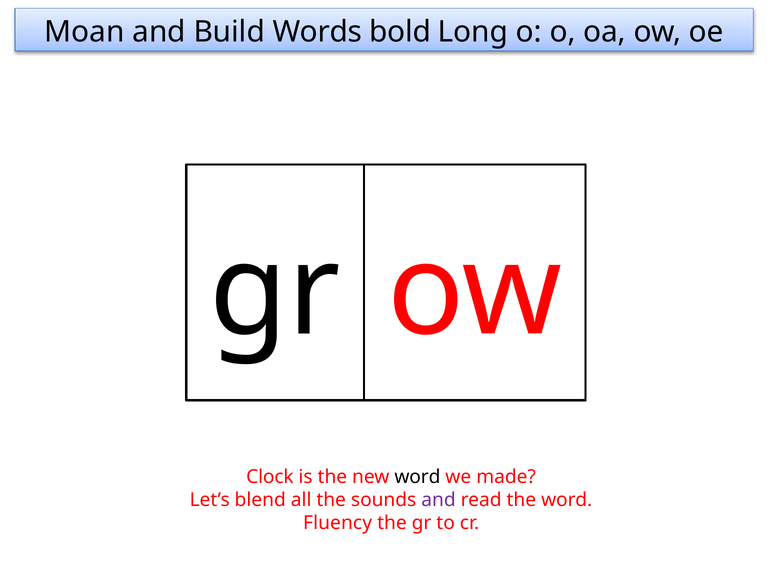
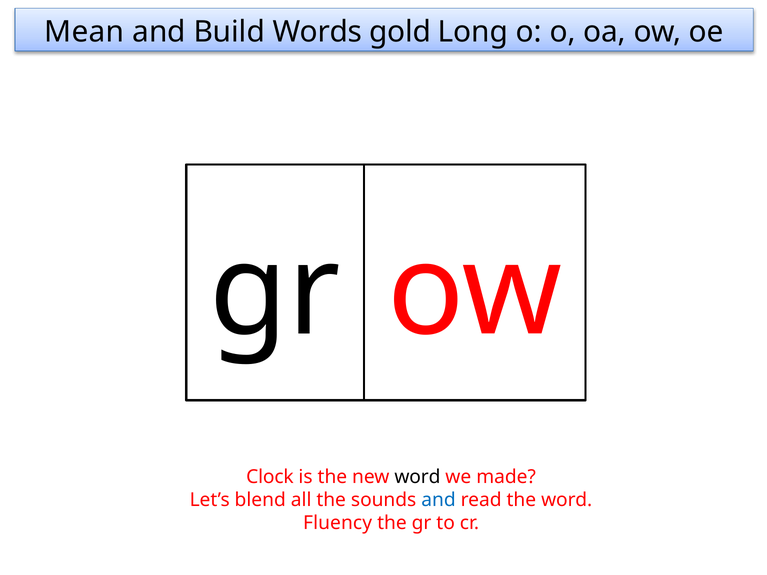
Moan: Moan -> Mean (84, 32)
bold: bold -> gold (400, 32)
and colour: purple -> blue (438, 500)
